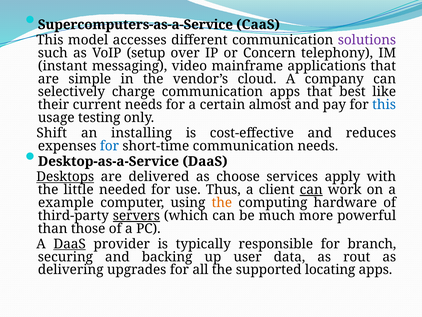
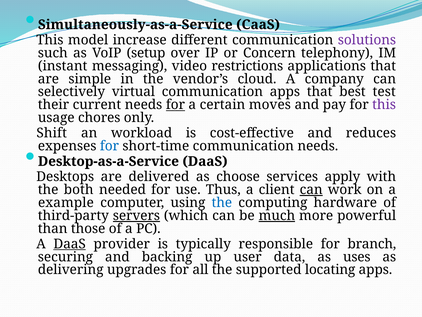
Supercomputers-as-a-Service: Supercomputers-as-a-Service -> Simultaneously-as-a-Service (135, 25)
accesses: accesses -> increase (140, 40)
mainframe: mainframe -> restrictions (247, 66)
charge: charge -> virtual (133, 92)
like: like -> test (384, 92)
for underline: none -> present (175, 105)
almost: almost -> moves (270, 105)
this colour: blue -> purple (384, 105)
testing: testing -> chores (99, 118)
installing: installing -> workload (142, 133)
Desktops underline: present -> none (65, 177)
little: little -> both (79, 189)
the colour: orange -> blue (222, 202)
much underline: none -> present (277, 215)
rout: rout -> uses (357, 256)
